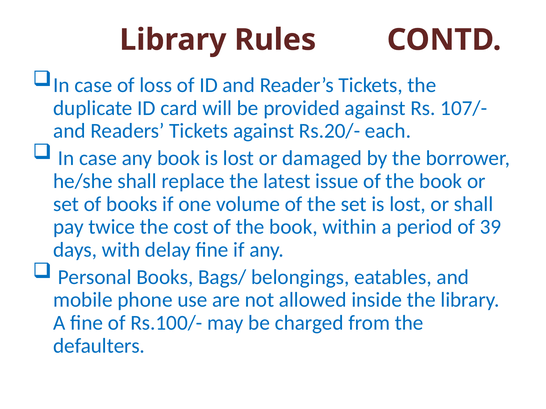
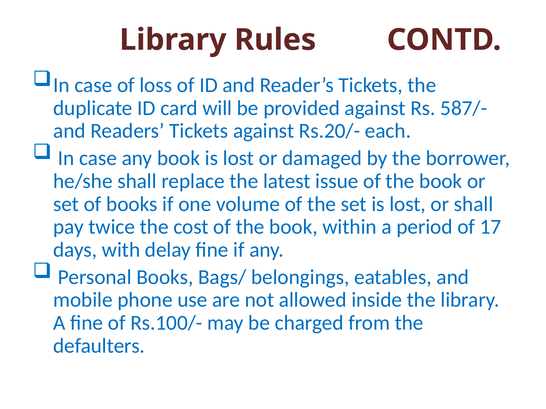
107/-: 107/- -> 587/- (464, 108)
39: 39 -> 17 (491, 227)
